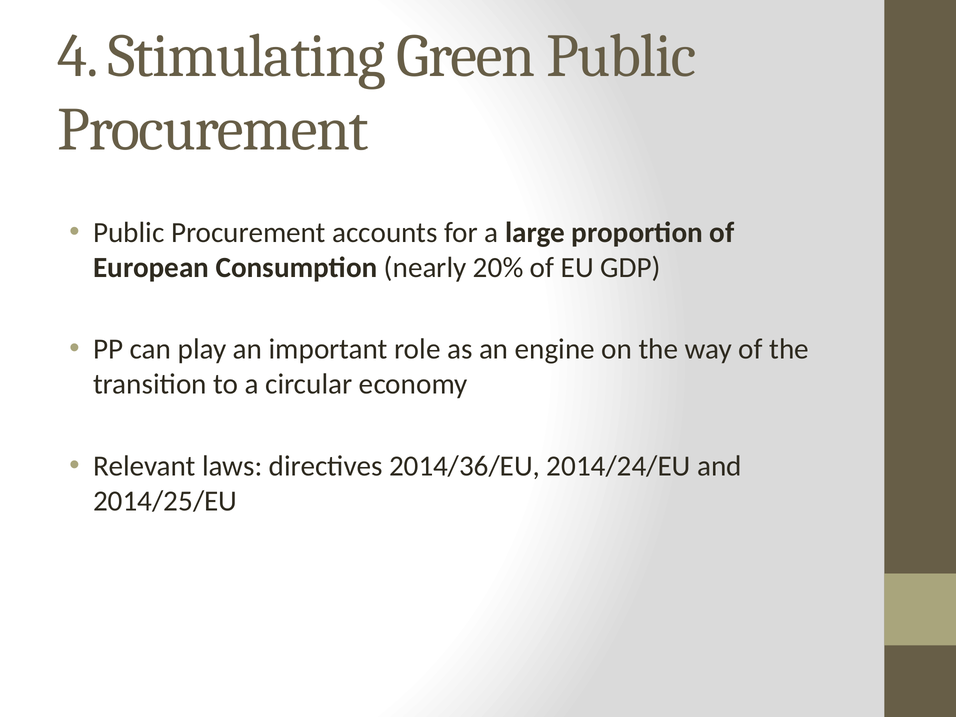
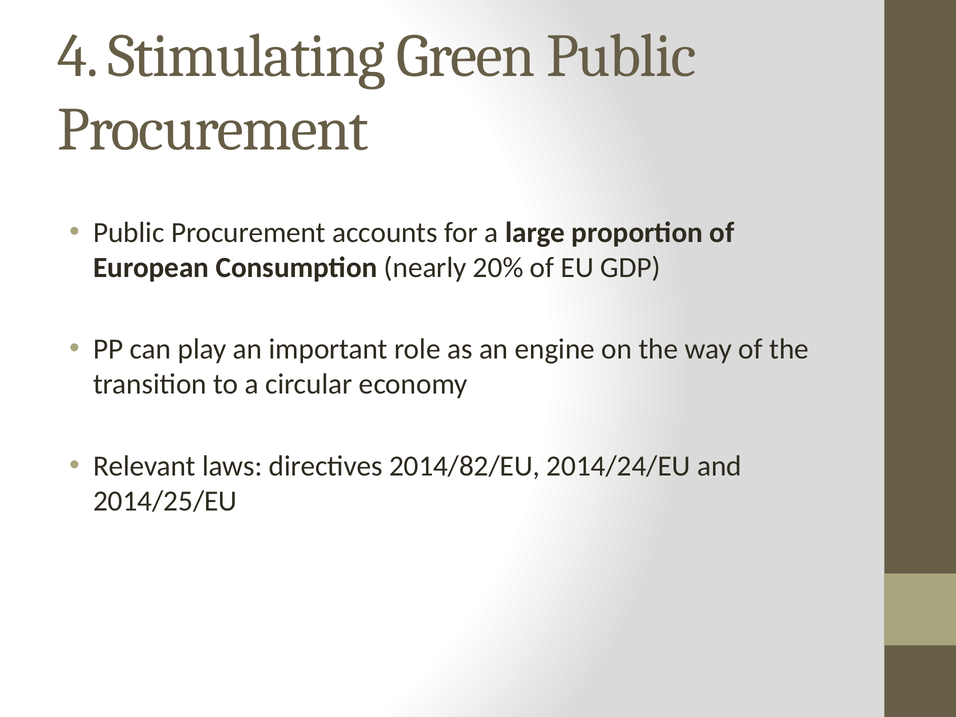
2014/36/EU: 2014/36/EU -> 2014/82/EU (465, 466)
